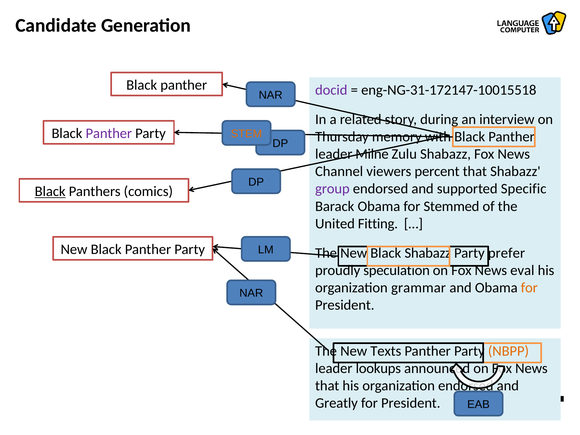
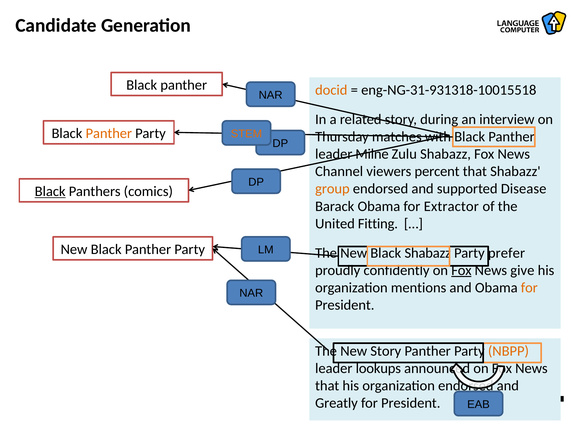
docid colour: purple -> orange (331, 90)
eng-NG-31-172147-10015518: eng-NG-31-172147-10015518 -> eng-NG-31-931318-10015518 (449, 90)
Panther colour: purple -> orange (109, 133)
memory: memory -> matches (397, 137)
group colour: purple -> orange (332, 189)
Specific: Specific -> Disease (524, 189)
Stemmed: Stemmed -> Extractor (451, 206)
speculation: speculation -> confidently (397, 270)
Fox underline: none -> present (461, 270)
eval: eval -> give (522, 270)
grammar: grammar -> mentions (419, 288)
New Texts: Texts -> Story (386, 351)
